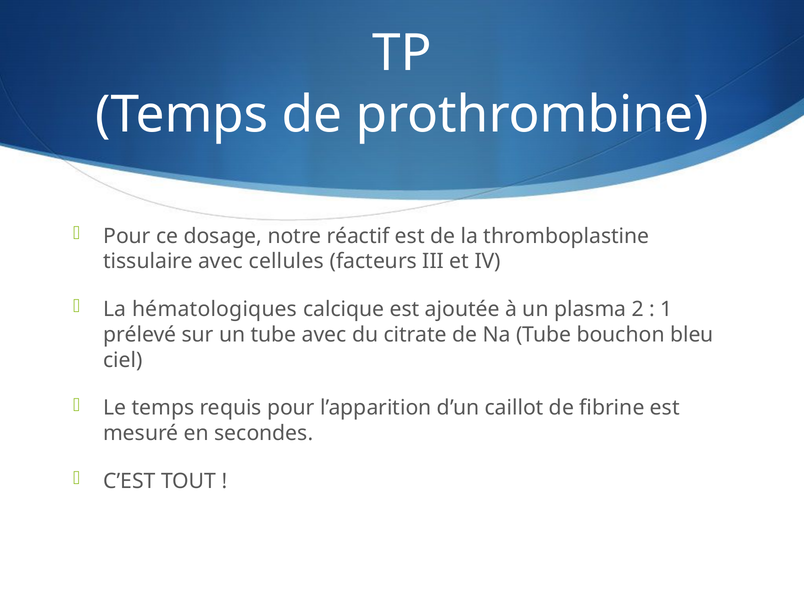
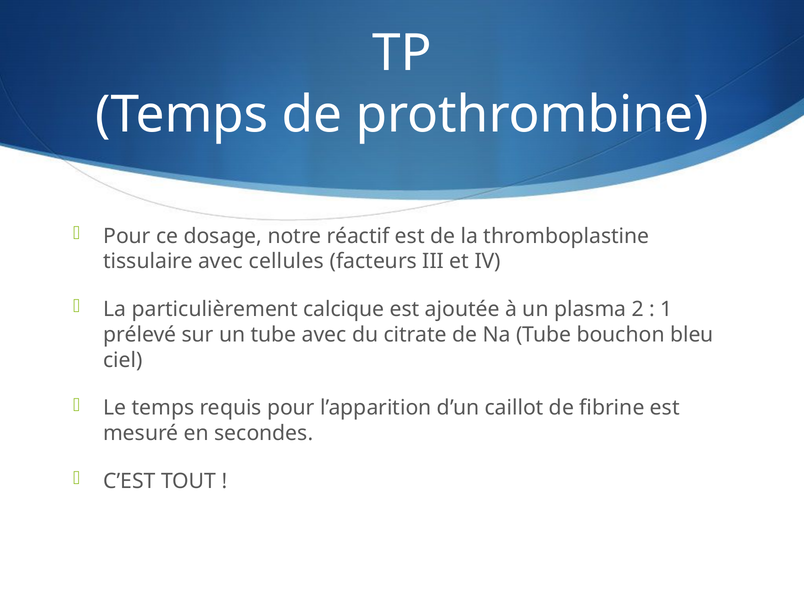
hématologiques: hématologiques -> particulièrement (215, 309)
